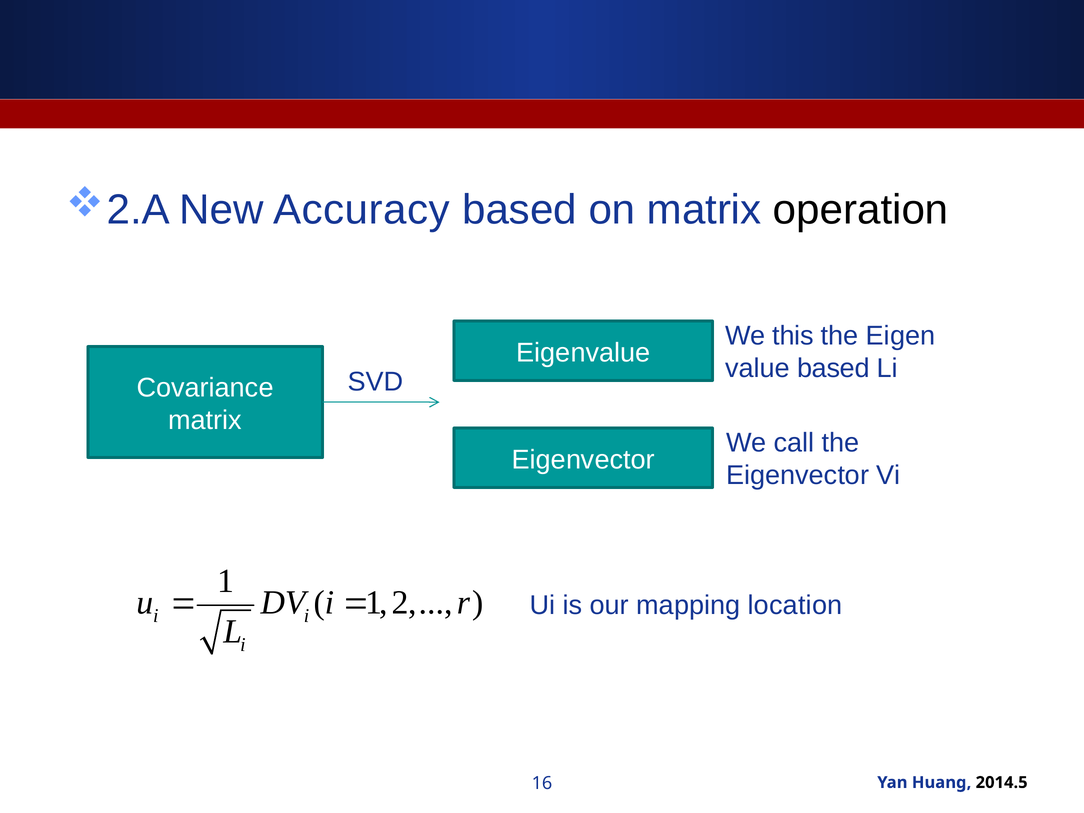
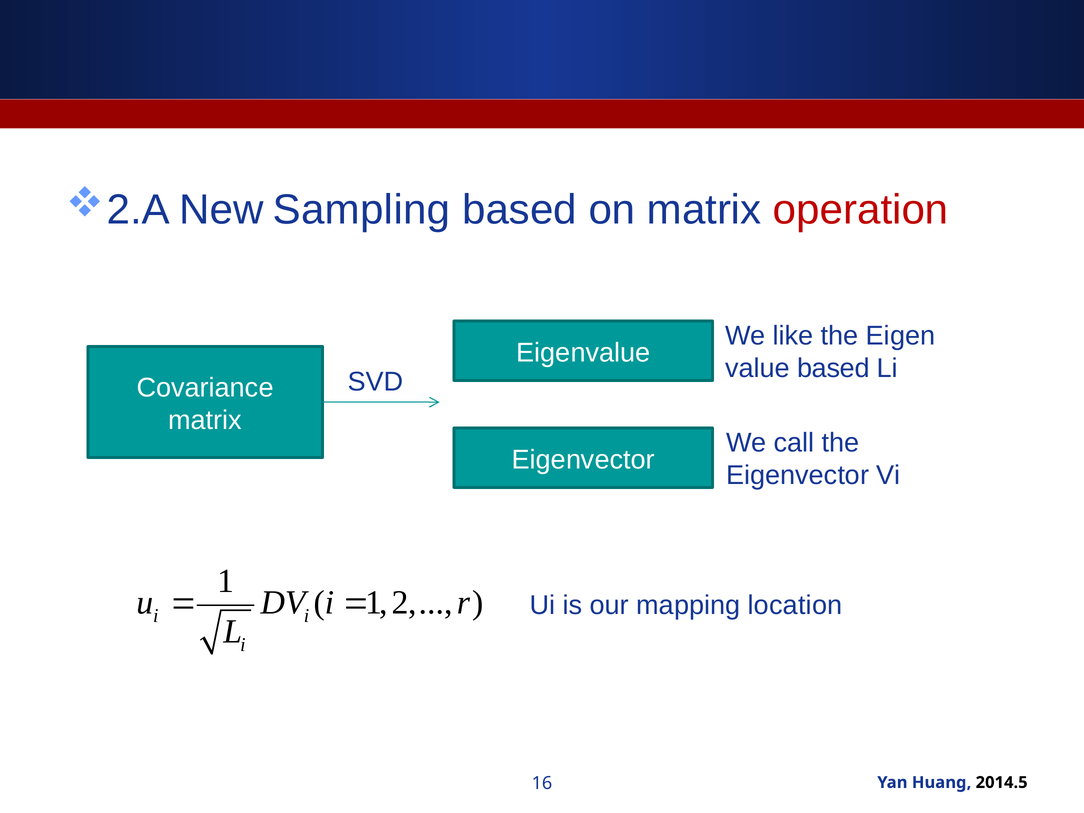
Accuracy: Accuracy -> Sampling (362, 210)
operation colour: black -> red (861, 210)
this: this -> like (793, 336)
